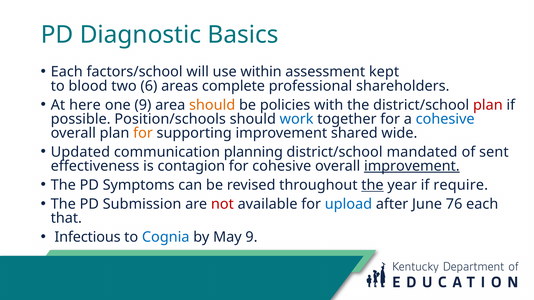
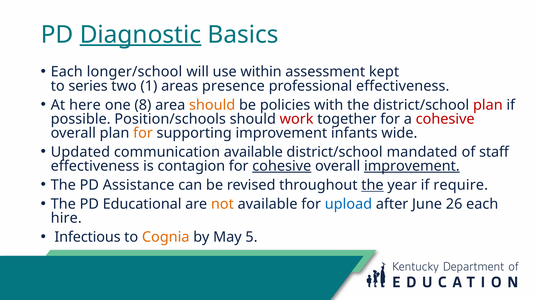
Diagnostic underline: none -> present (140, 35)
factors/school: factors/school -> longer/school (134, 72)
blood: blood -> series (88, 86)
6: 6 -> 1 (149, 86)
complete: complete -> presence (233, 86)
professional shareholders: shareholders -> effectiveness (403, 86)
one 9: 9 -> 8 (143, 105)
work colour: blue -> red (297, 119)
cohesive colour: blue -> red (445, 119)
shared: shared -> infants (354, 133)
communication planning: planning -> available (253, 152)
sent: sent -> staff (494, 152)
cohesive underline: none -> present (282, 166)
Symptoms: Symptoms -> Assistance (139, 185)
Submission: Submission -> Educational (142, 204)
not colour: red -> orange (222, 204)
76: 76 -> 26 (454, 204)
that: that -> hire (66, 218)
Cognia colour: blue -> orange (166, 237)
May 9: 9 -> 5 (251, 237)
